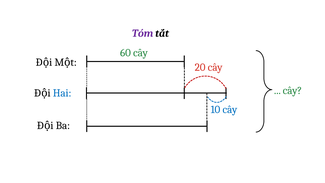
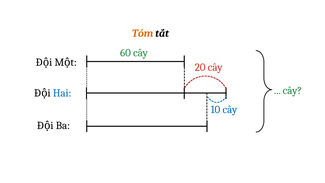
Tóm colour: purple -> orange (143, 33)
